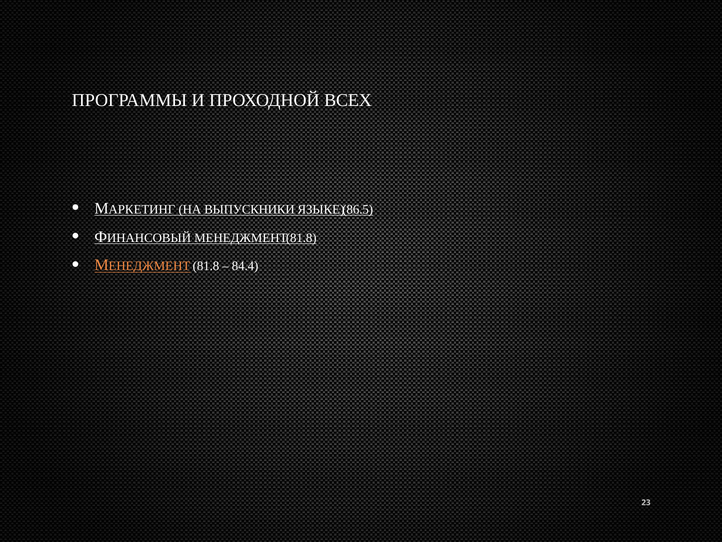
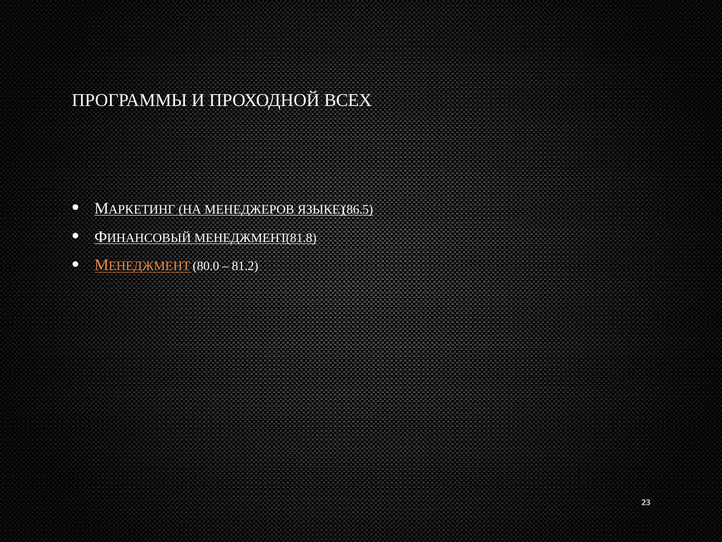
ВЫПУСКНИКИ: ВЫПУСКНИКИ -> МЕНЕДЖЕРОВ (249, 209)
81.8: 81.8 -> 80.0 (206, 266)
84.4: 84.4 -> 81.2 (245, 266)
